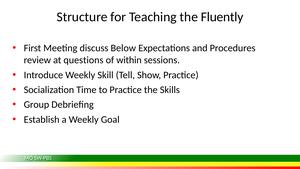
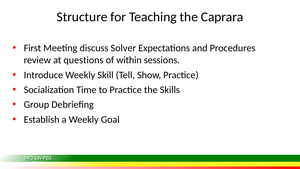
Fluently: Fluently -> Caprara (222, 17)
Below: Below -> Solver (123, 48)
